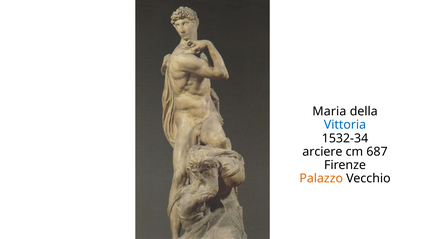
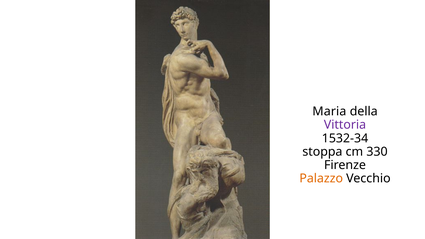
Vittoria colour: blue -> purple (345, 125)
arciere: arciere -> stoppa (322, 152)
687: 687 -> 330 (377, 152)
